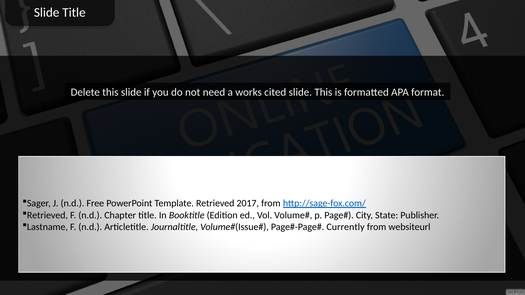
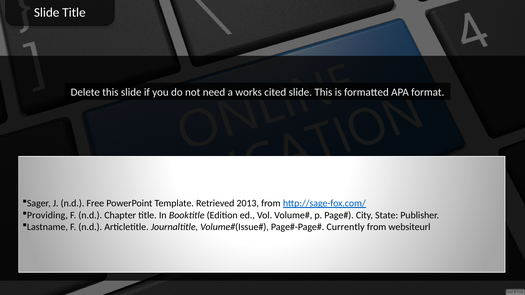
2017: 2017 -> 2013 (248, 203)
Retrieved: Retrieved -> Providing (47, 215)
